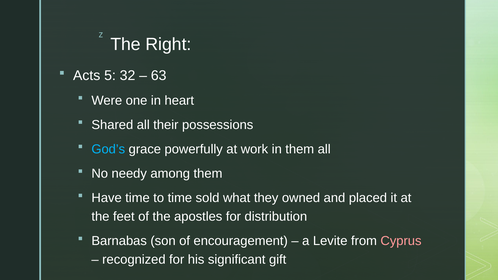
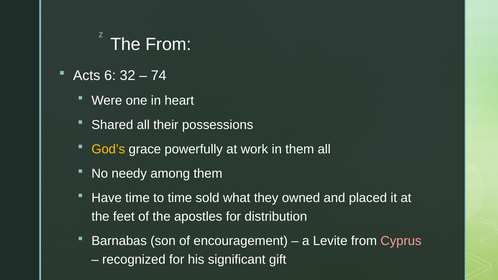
The Right: Right -> From (169, 44)
5: 5 -> 6 (110, 76)
63: 63 -> 74 (159, 76)
God’s colour: light blue -> yellow (108, 149)
